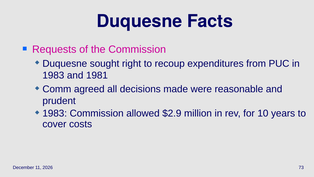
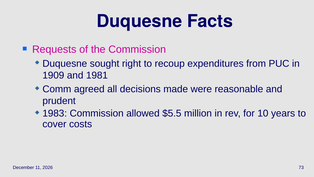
1983: 1983 -> 1909 (53, 75)
$2.9: $2.9 -> $5.5 (172, 113)
